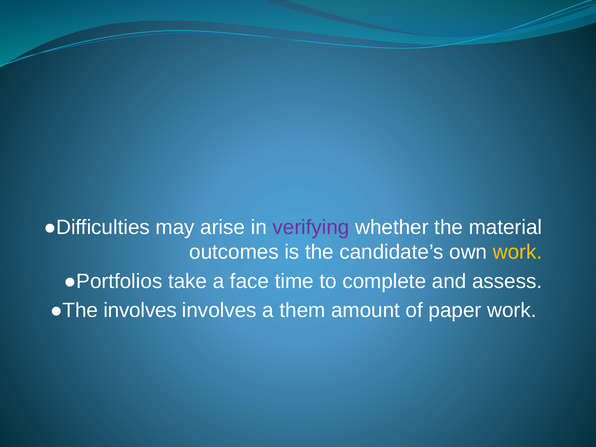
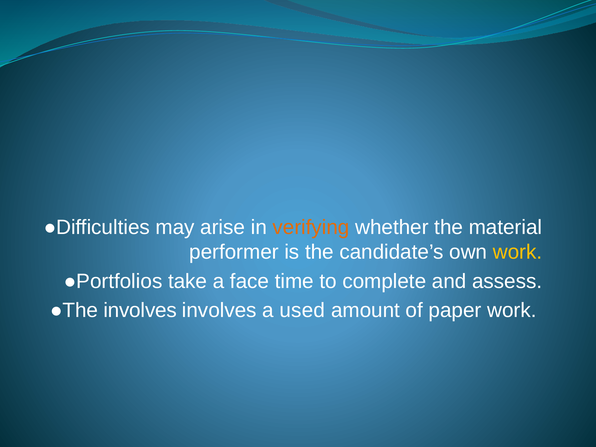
verifying colour: purple -> orange (311, 227)
outcomes: outcomes -> performer (234, 252)
them: them -> used (302, 310)
